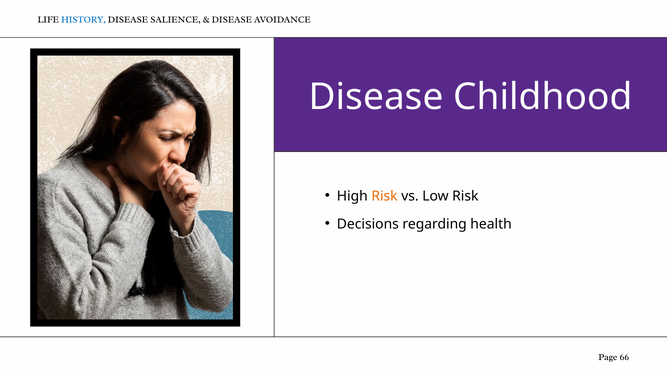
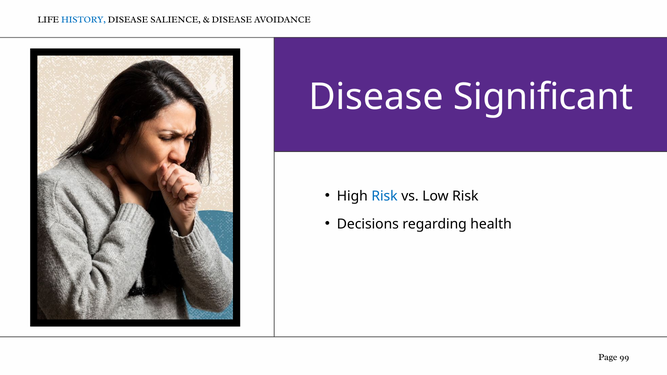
Childhood: Childhood -> Significant (543, 97)
Risk colour: orange -> blue (385, 196)
66: 66 -> 99 (624, 357)
